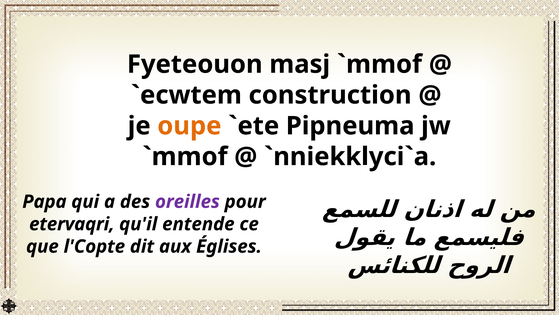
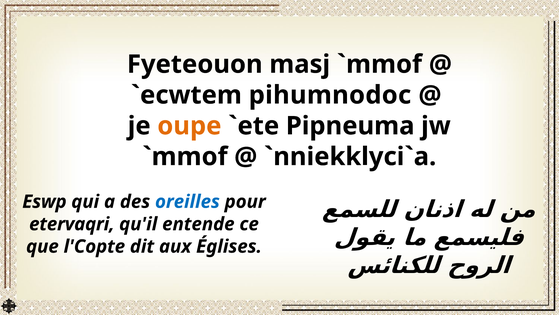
construction: construction -> pihumnodoc (330, 95)
Papa: Papa -> Eswp (44, 201)
oreilles colour: purple -> blue (187, 201)
